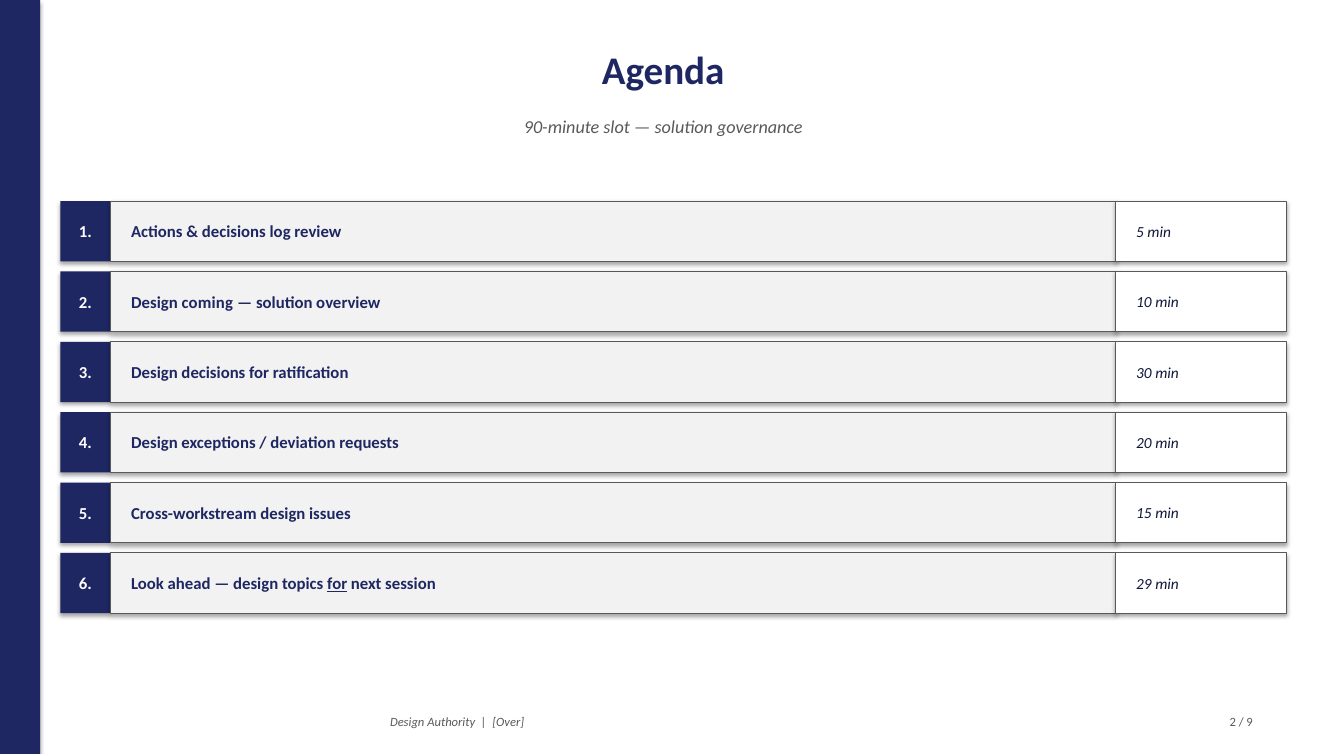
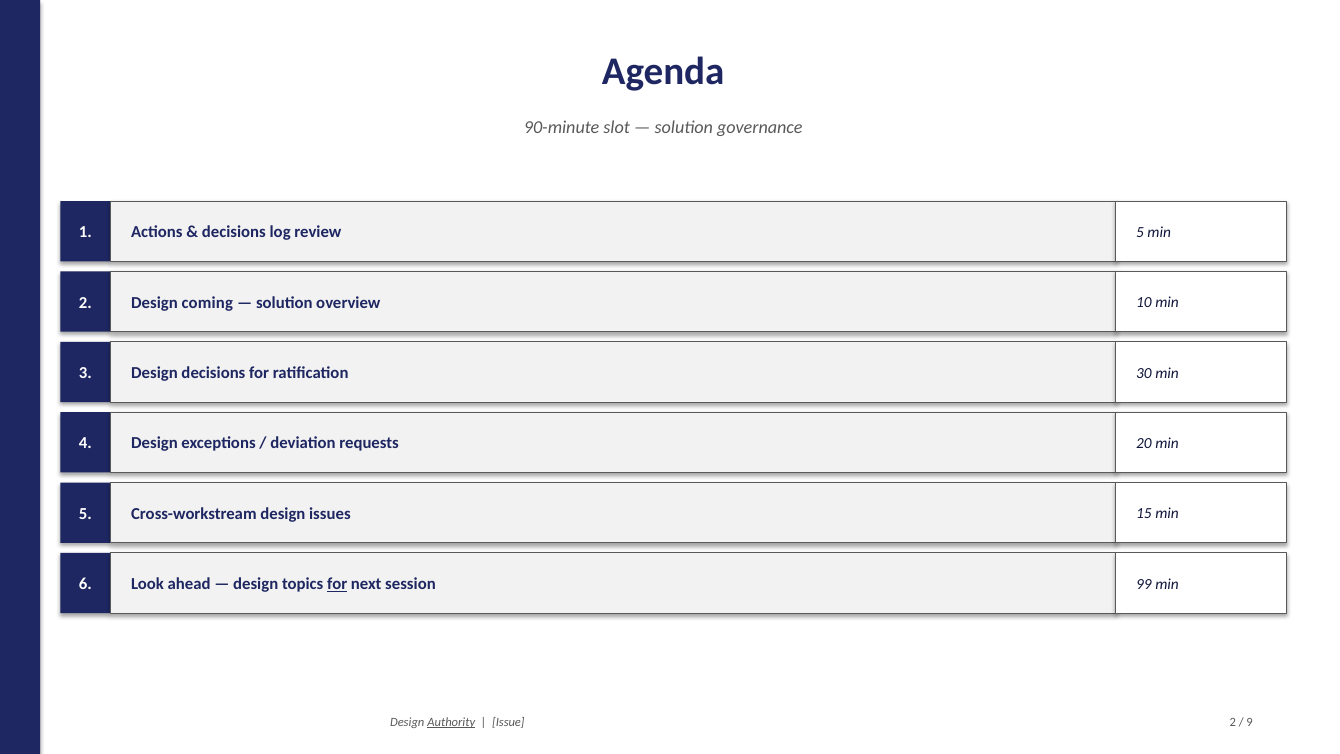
29: 29 -> 99 (1144, 584)
Authority underline: none -> present (451, 722)
Over: Over -> Issue (508, 722)
